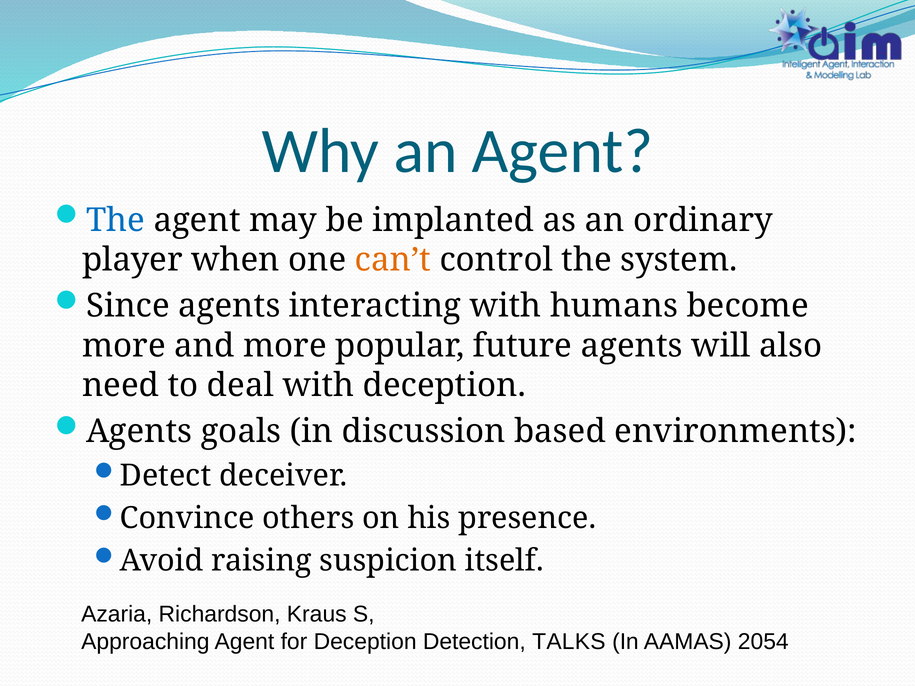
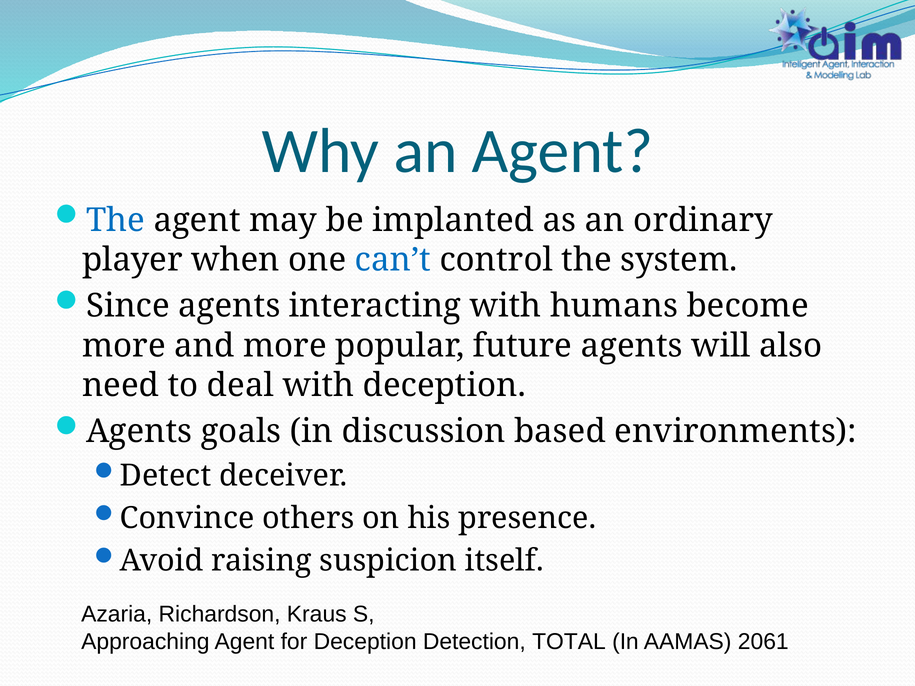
can’t colour: orange -> blue (393, 260)
TALKS: TALKS -> TOTAL (569, 642)
2054: 2054 -> 2061 (763, 642)
